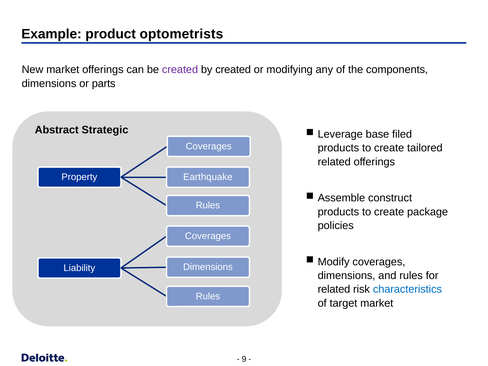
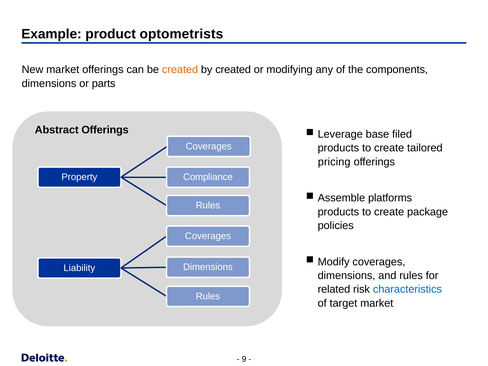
created colour: purple -> orange (180, 70)
Abstract Strategic: Strategic -> Offerings (105, 130)
related: related -> pricing (334, 162)
Earthquake: Earthquake -> Compliance (208, 177)
construct: construct -> platforms (390, 198)
